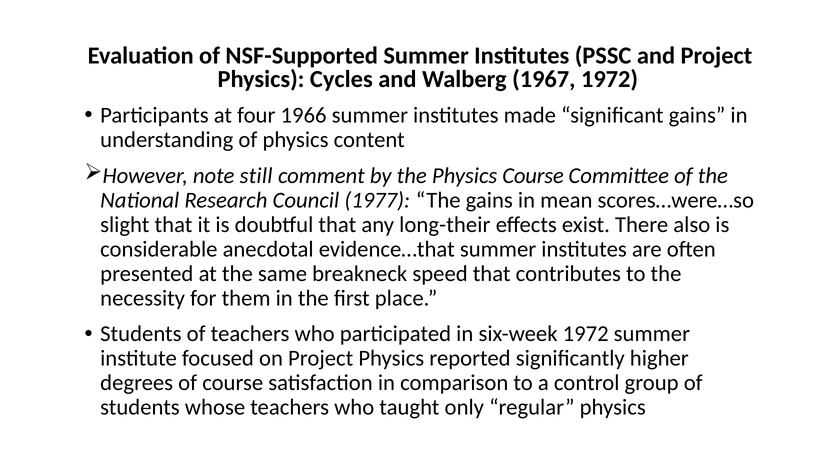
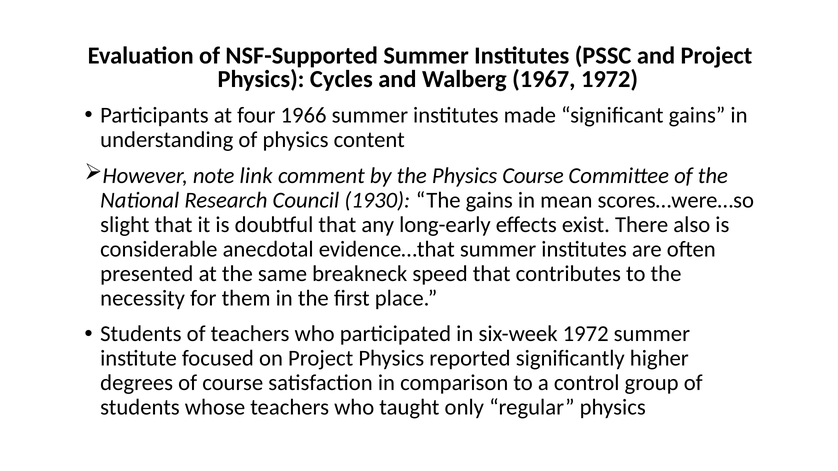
still: still -> link (256, 176)
1977: 1977 -> 1930 (377, 200)
long-their: long-their -> long-early (445, 225)
